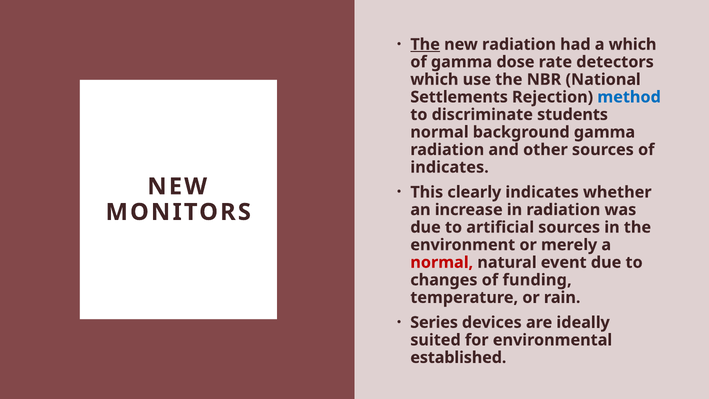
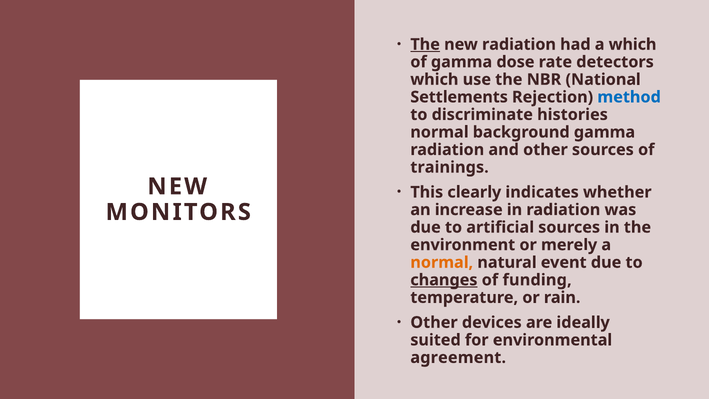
students: students -> histories (572, 115)
indicates: indicates -> trainings (450, 167)
normal colour: red -> orange (442, 262)
changes underline: none -> present (444, 280)
Series: Series -> Other (434, 322)
established: established -> agreement (458, 357)
